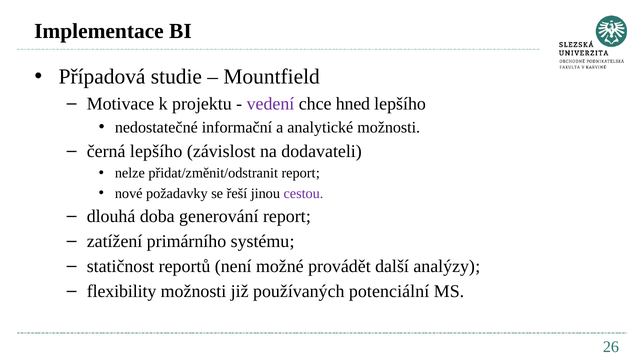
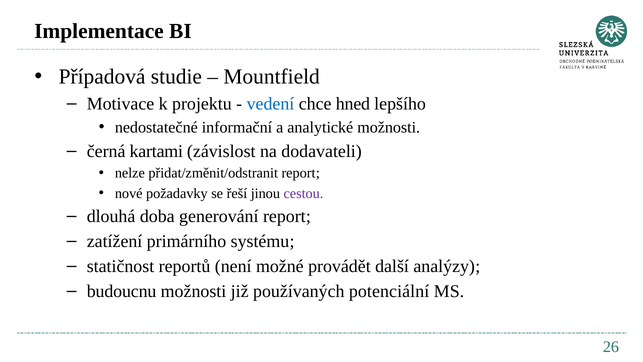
vedení colour: purple -> blue (270, 104)
černá lepšího: lepšího -> kartami (156, 151)
flexibility: flexibility -> budoucnu (122, 291)
